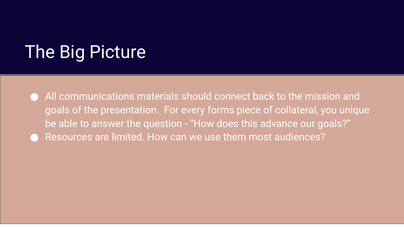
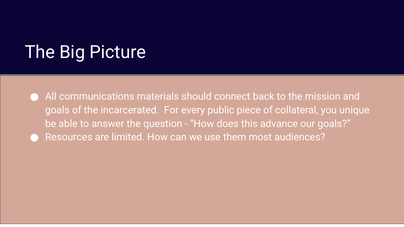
presentation: presentation -> incarcerated (130, 110)
forms: forms -> public (221, 110)
